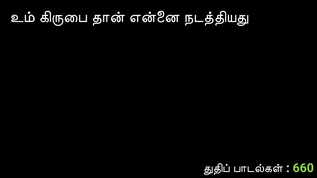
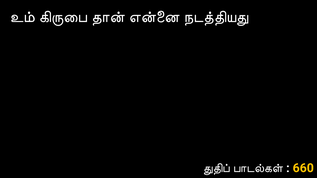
660 colour: light green -> yellow (303, 168)
